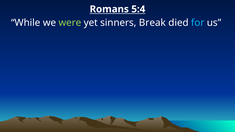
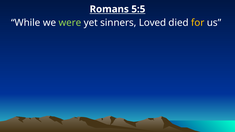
5:4: 5:4 -> 5:5 (138, 9)
Break: Break -> Loved (153, 23)
for colour: light blue -> yellow (198, 23)
